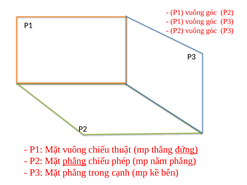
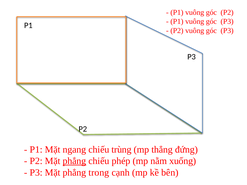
Mặt vuông: vuông -> ngang (74, 150)
thuật: thuật -> trùng (121, 150)
đứng underline: present -> none (187, 150)
nằm phẳng: phẳng -> xuống (183, 161)
